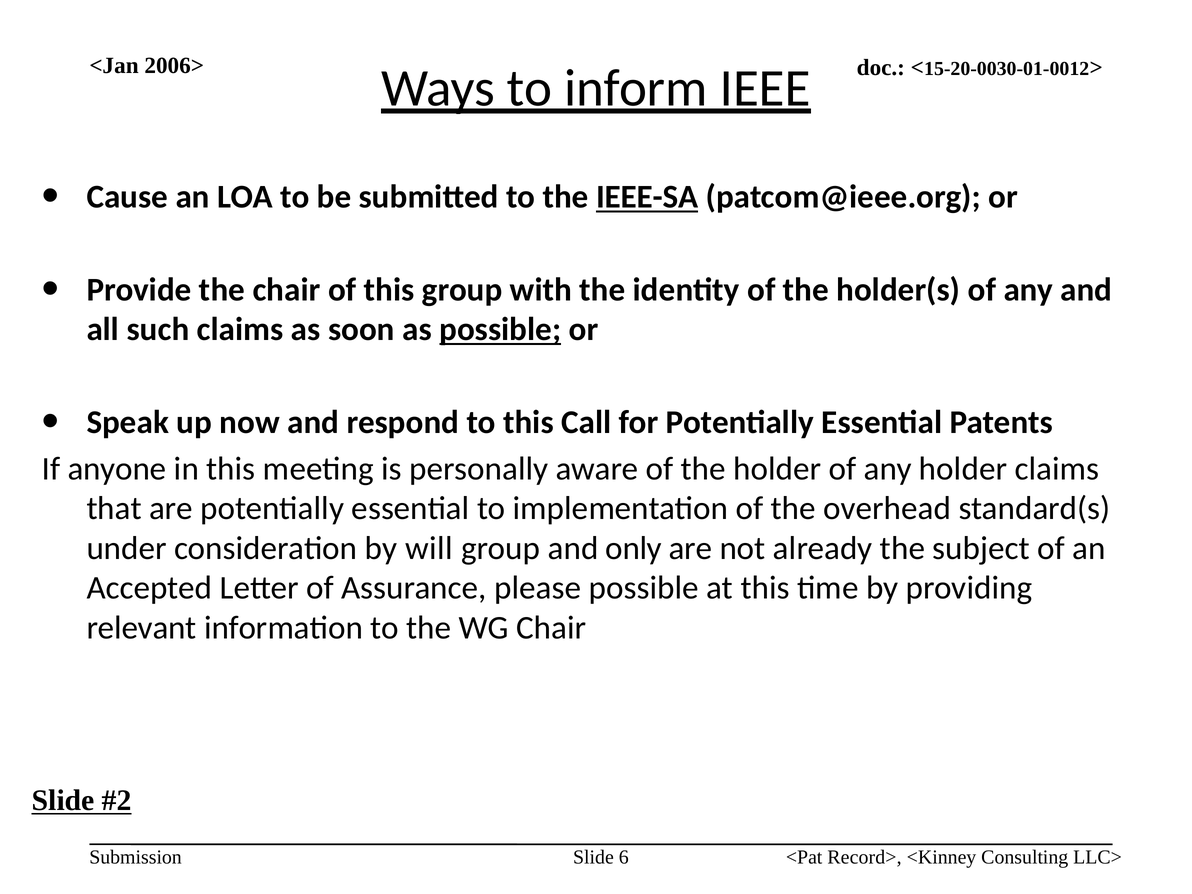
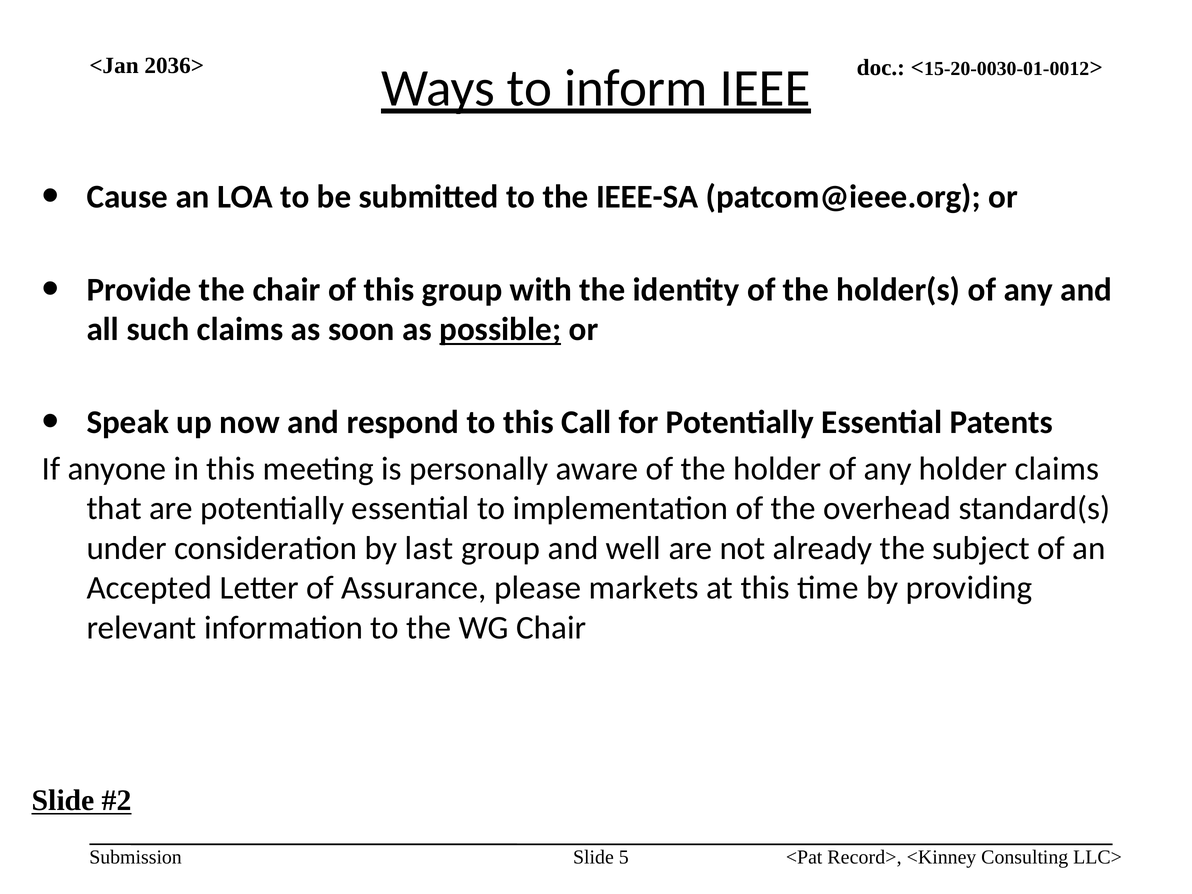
2006>: 2006> -> 2036> (174, 65)
IEEE-SA underline: present -> none (647, 197)
will: will -> last (429, 548)
only: only -> well (633, 548)
please possible: possible -> markets (644, 588)
6: 6 -> 5 (624, 857)
